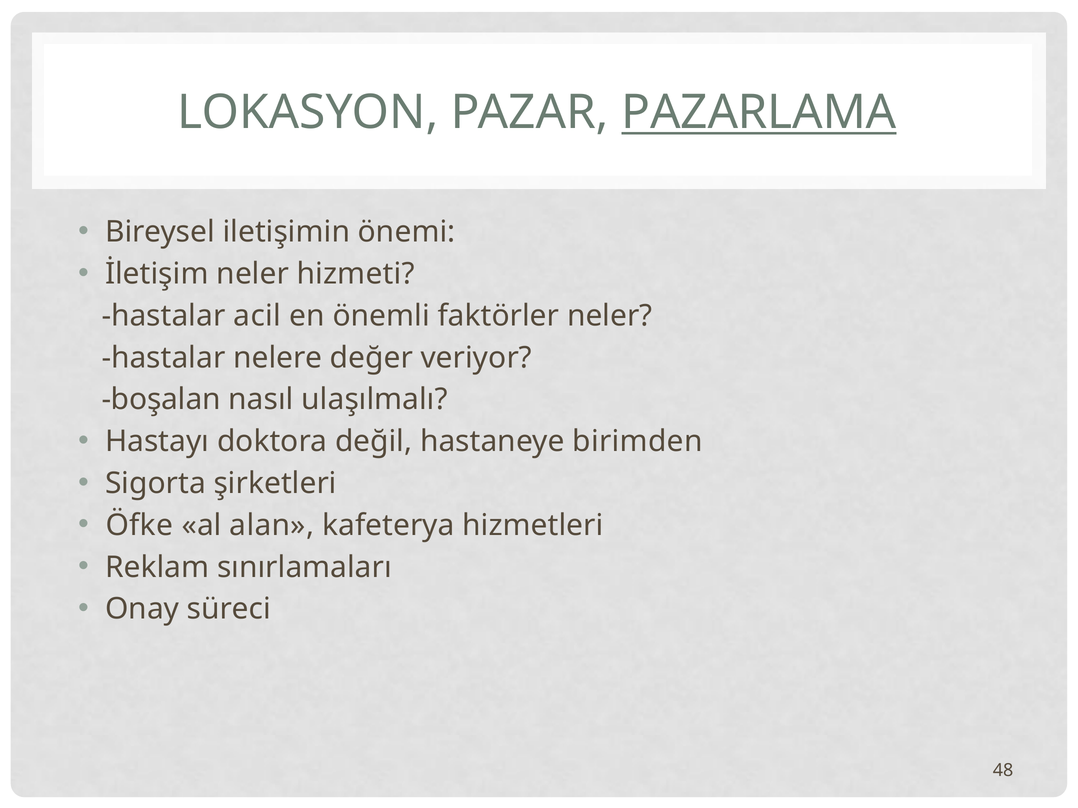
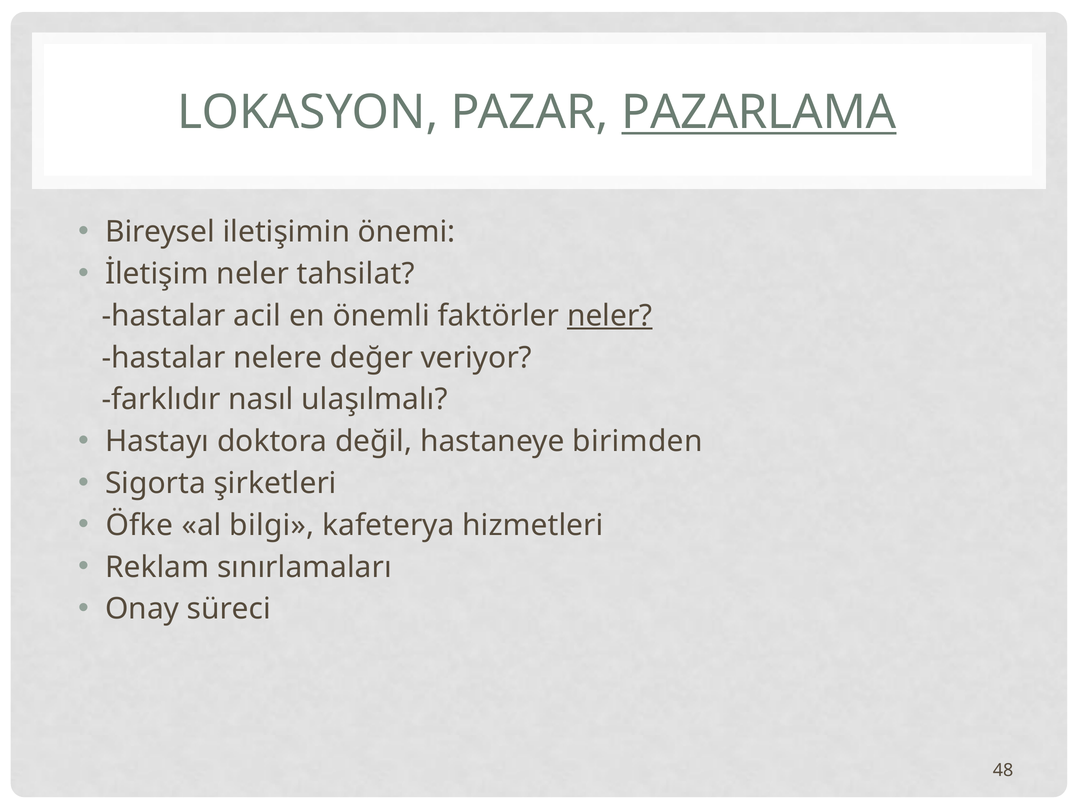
hizmeti: hizmeti -> tahsilat (356, 274)
neler underline: none -> present (610, 316)
boşalan: boşalan -> farklıdır (161, 400)
alan: alan -> bilgi (272, 526)
